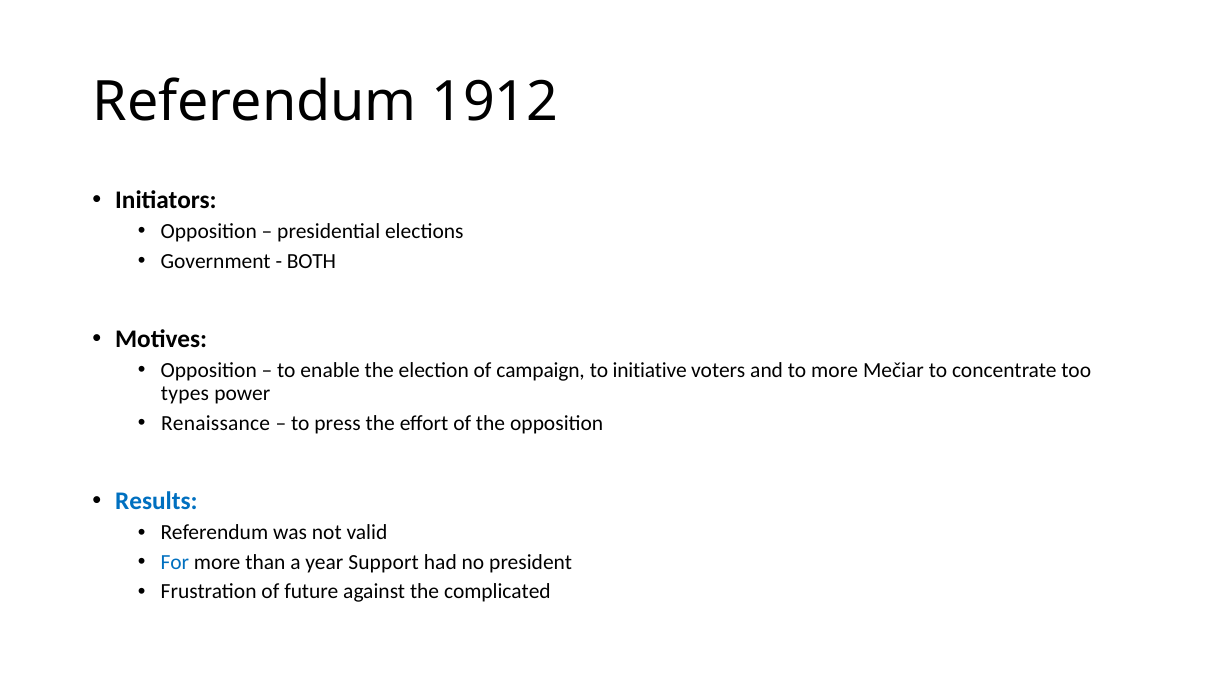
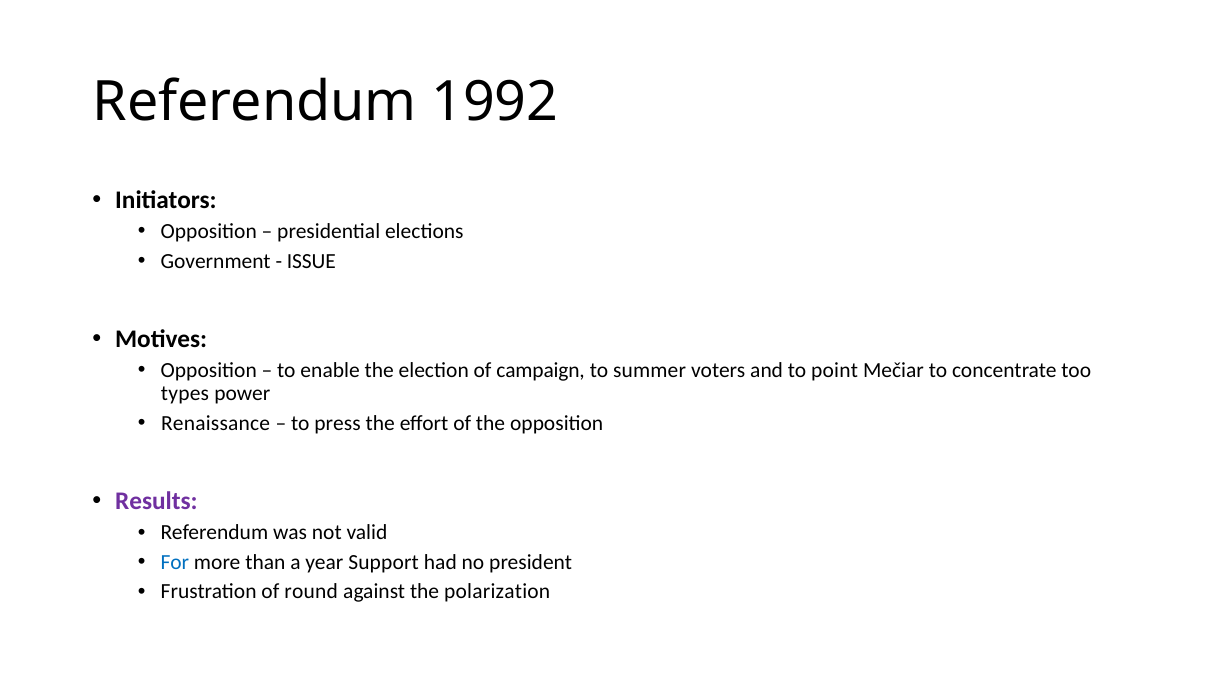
1912: 1912 -> 1992 (495, 102)
BOTH: BOTH -> ISSUE (311, 261)
initiative: initiative -> summer (650, 370)
to more: more -> point (835, 370)
Results colour: blue -> purple (156, 501)
future: future -> round (311, 591)
complicated: complicated -> polarization (497, 591)
